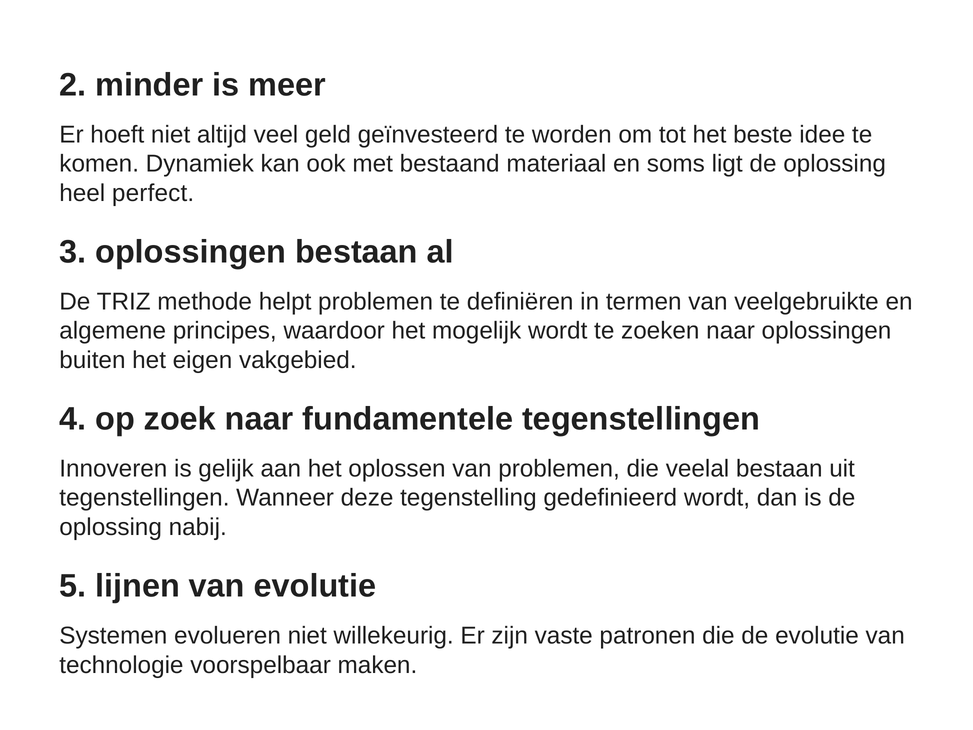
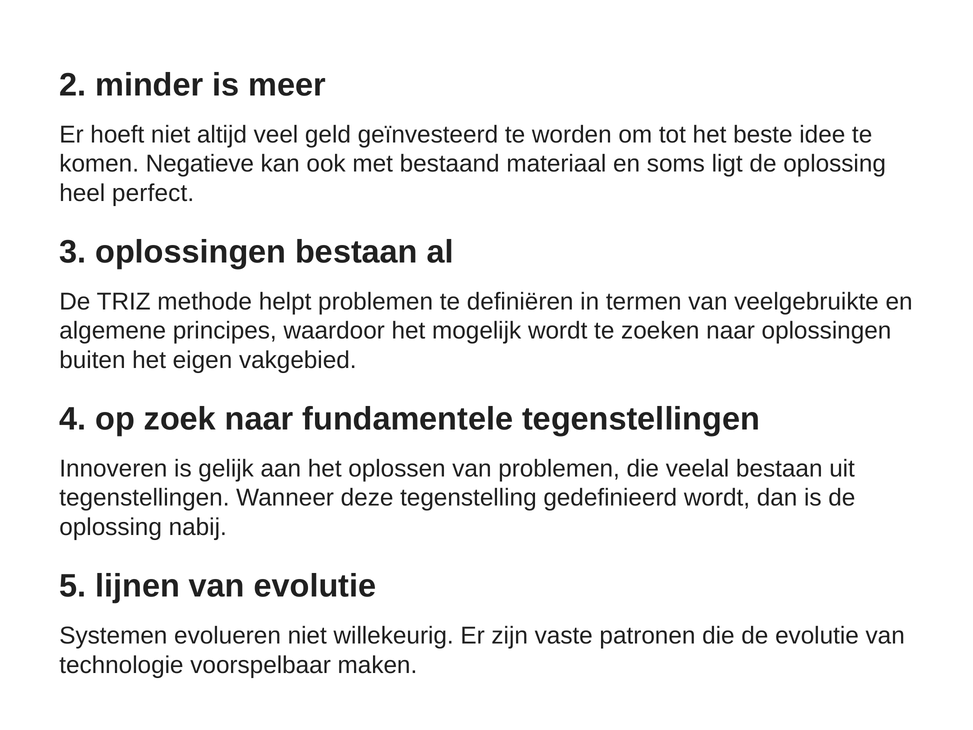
Dynamiek: Dynamiek -> Negatieve (200, 164)
